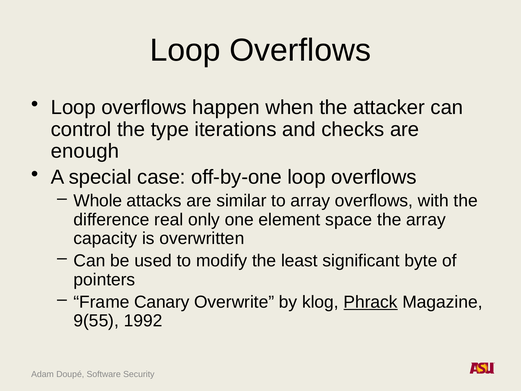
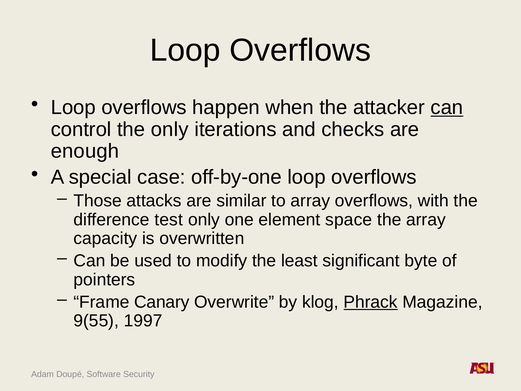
can underline: none -> present (447, 107)
the type: type -> only (170, 129)
Whole: Whole -> Those (98, 201)
real: real -> test (169, 220)
1992: 1992 -> 1997 (143, 321)
